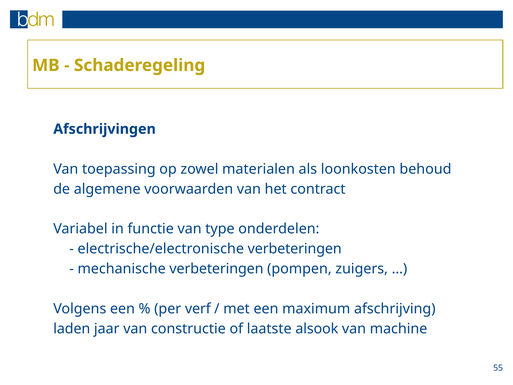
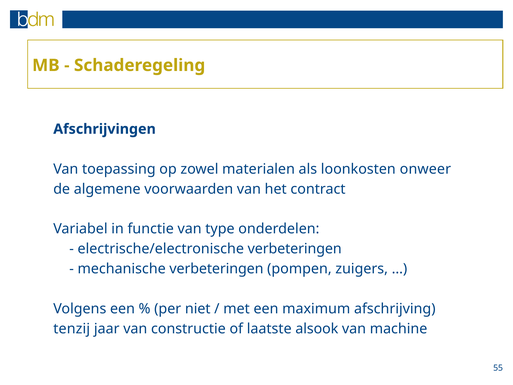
behoud: behoud -> onweer (425, 169)
verf: verf -> niet (198, 309)
laden: laden -> tenzij (72, 329)
